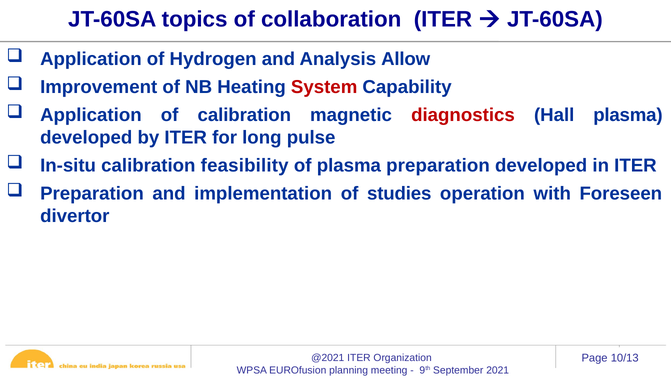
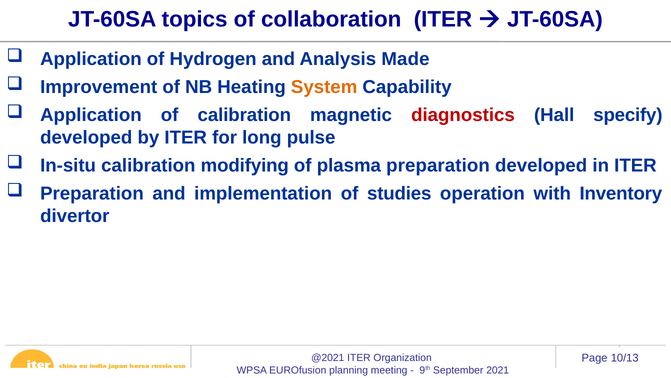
Allow: Allow -> Made (405, 59)
System colour: red -> orange (324, 87)
Hall plasma: plasma -> specify (628, 115)
feasibility: feasibility -> modifying (245, 166)
Foreseen: Foreseen -> Inventory (621, 193)
